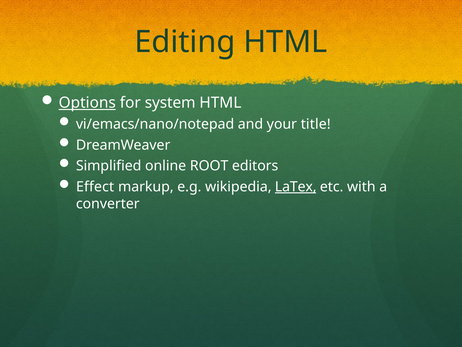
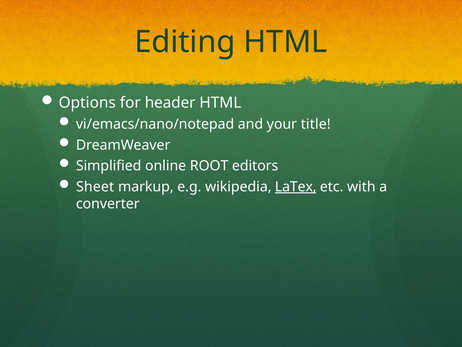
Options underline: present -> none (87, 103)
system: system -> header (170, 103)
Effect: Effect -> Sheet (95, 186)
